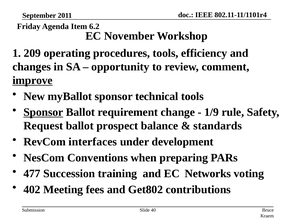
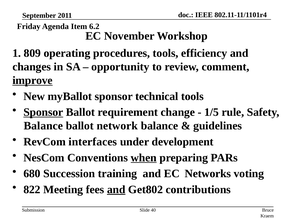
209: 209 -> 809 (32, 53)
1/9: 1/9 -> 1/5 (212, 113)
Request: Request -> Balance (43, 126)
prospect: prospect -> network (117, 126)
standards: standards -> guidelines (218, 126)
when underline: none -> present (144, 158)
477: 477 -> 680 (32, 174)
402: 402 -> 822 (32, 190)
and underline: none -> present (116, 190)
